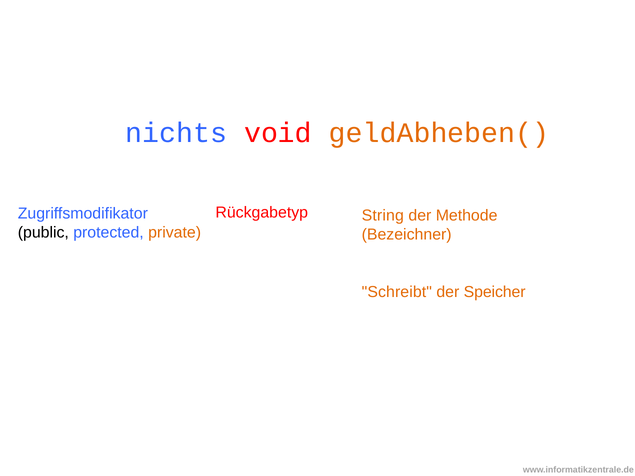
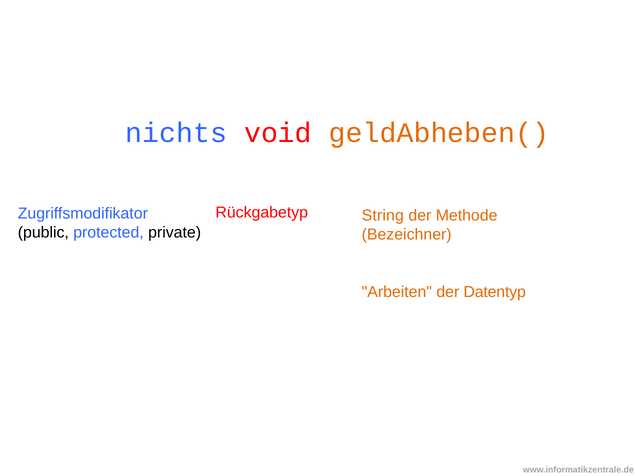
private colour: orange -> black (175, 233)
Schreibt: Schreibt -> Arbeiten (397, 292)
Speicher: Speicher -> Datentyp (495, 292)
